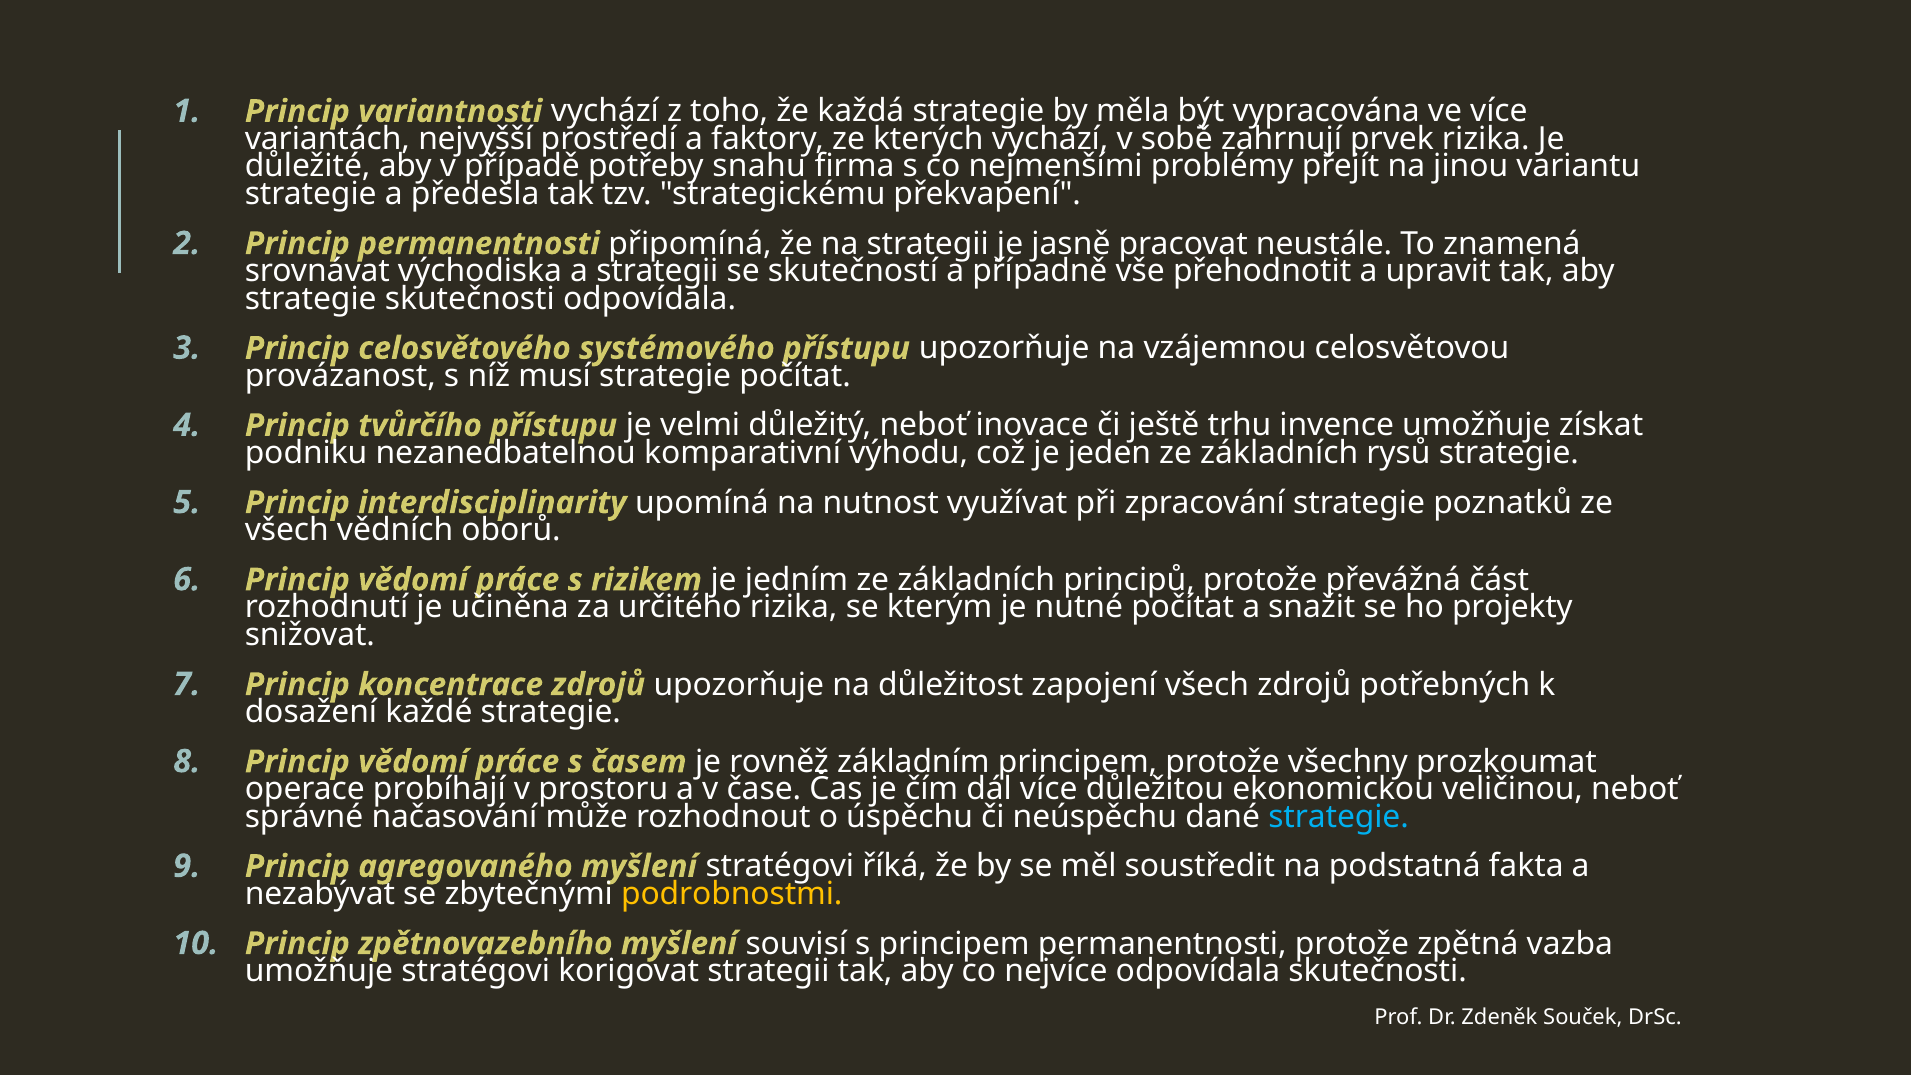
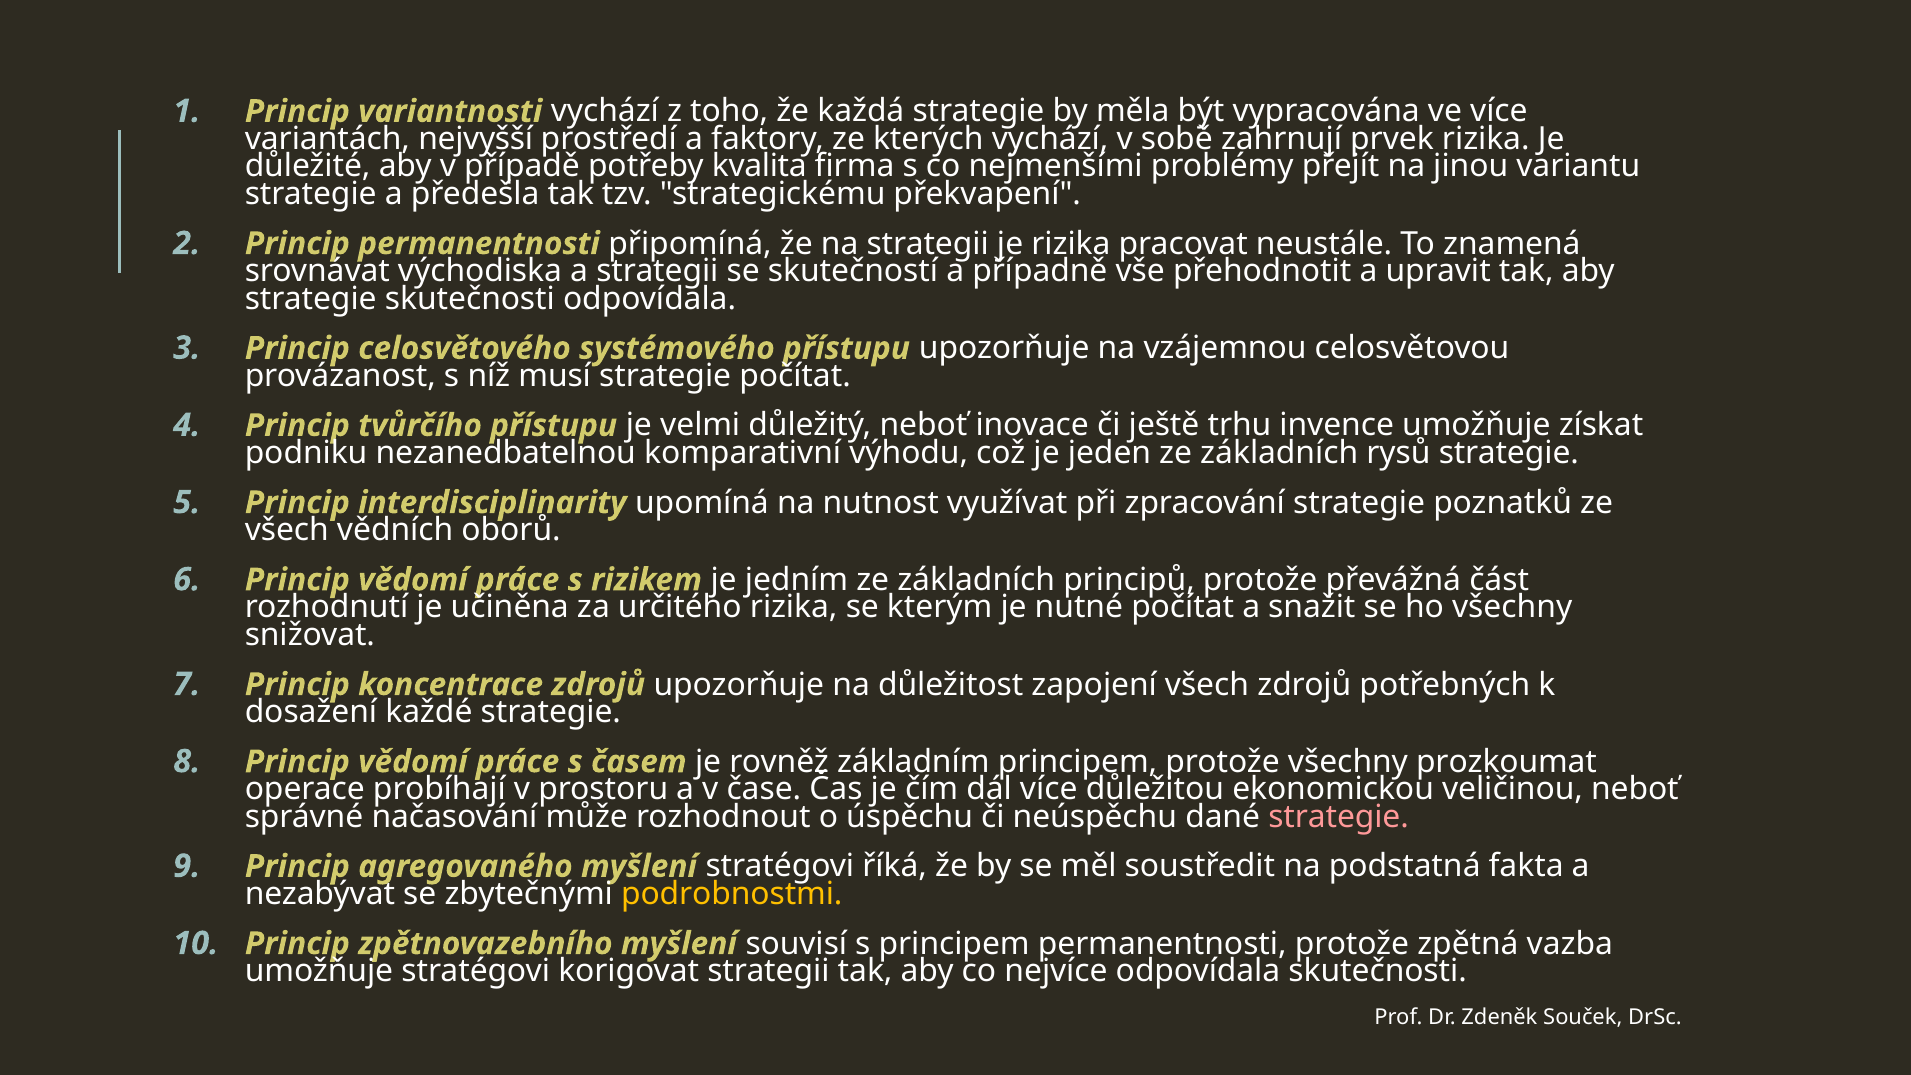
snahu: snahu -> kvalita (759, 166)
je jasně: jasně -> rizika (1071, 244)
ho projekty: projekty -> všechny (1512, 607)
strategie colour: light blue -> pink (1339, 817)
